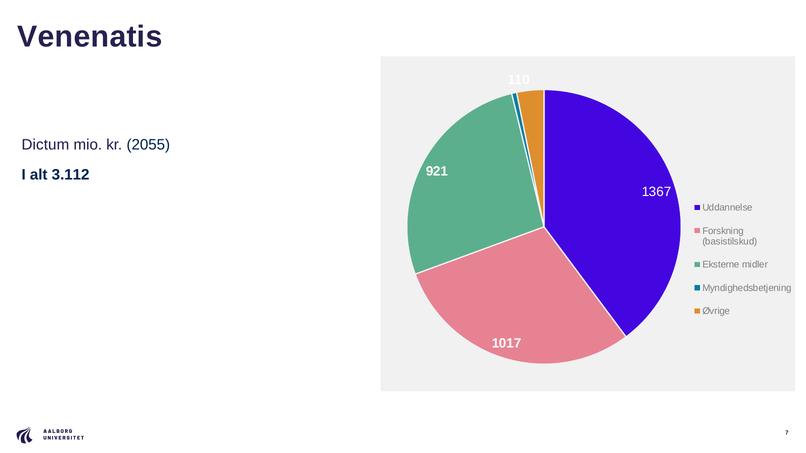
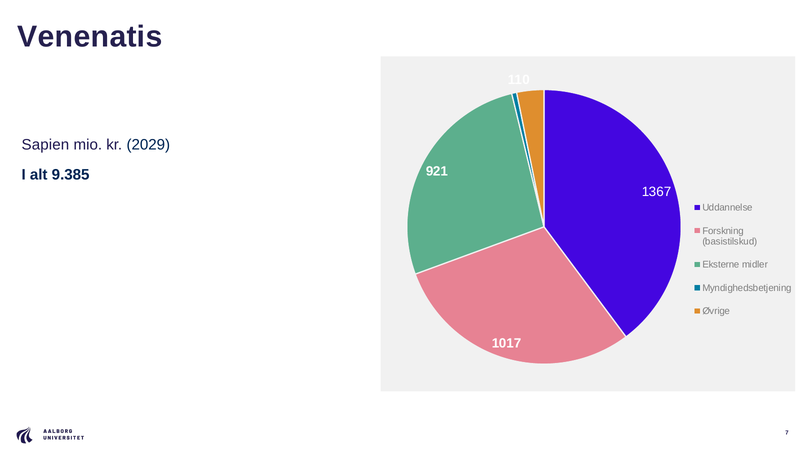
Dictum: Dictum -> Sapien (45, 145)
2055: 2055 -> 2029 (148, 145)
3.112: 3.112 -> 9.385 (71, 175)
